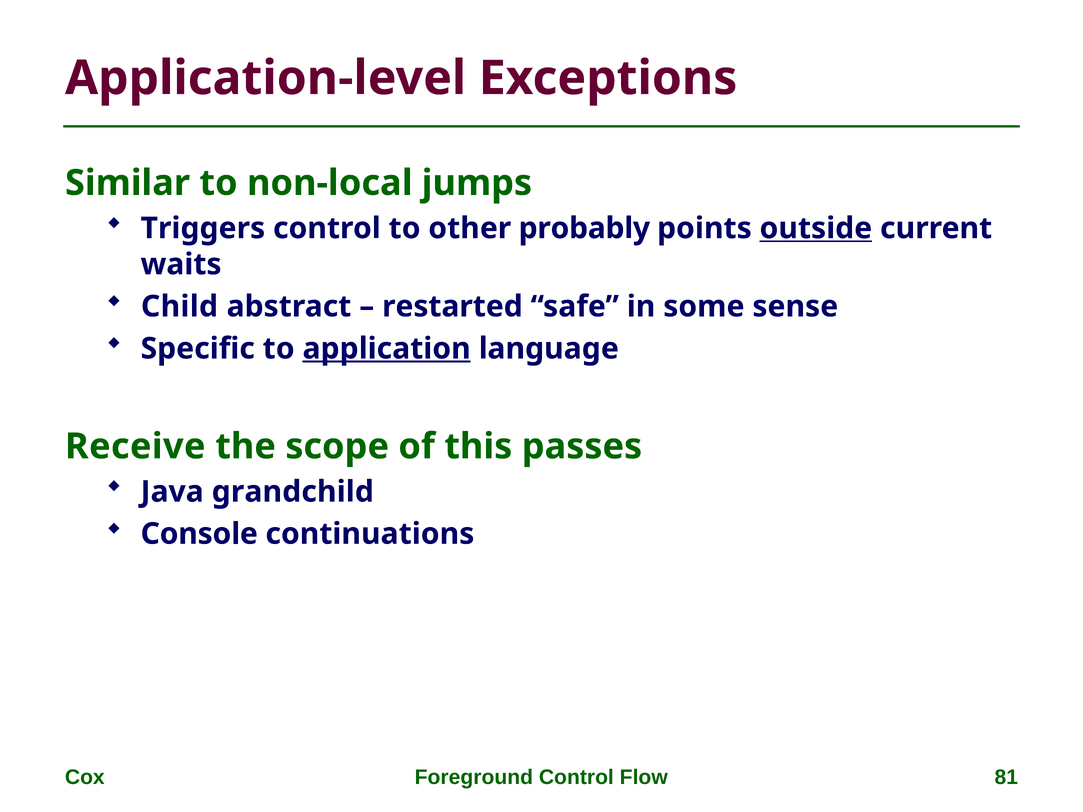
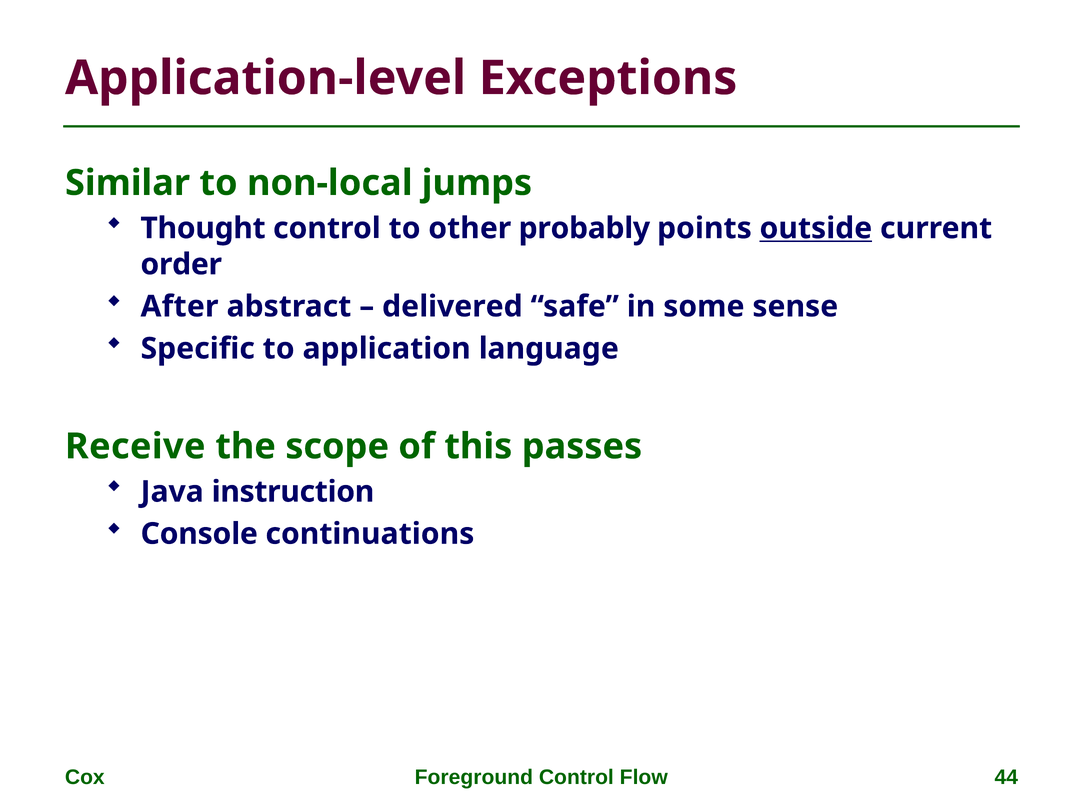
Triggers: Triggers -> Thought (203, 228)
waits: waits -> order (181, 264)
Child: Child -> After (180, 307)
restarted: restarted -> delivered (452, 307)
application underline: present -> none (387, 349)
grandchild: grandchild -> instruction (293, 492)
81: 81 -> 44 (1006, 778)
